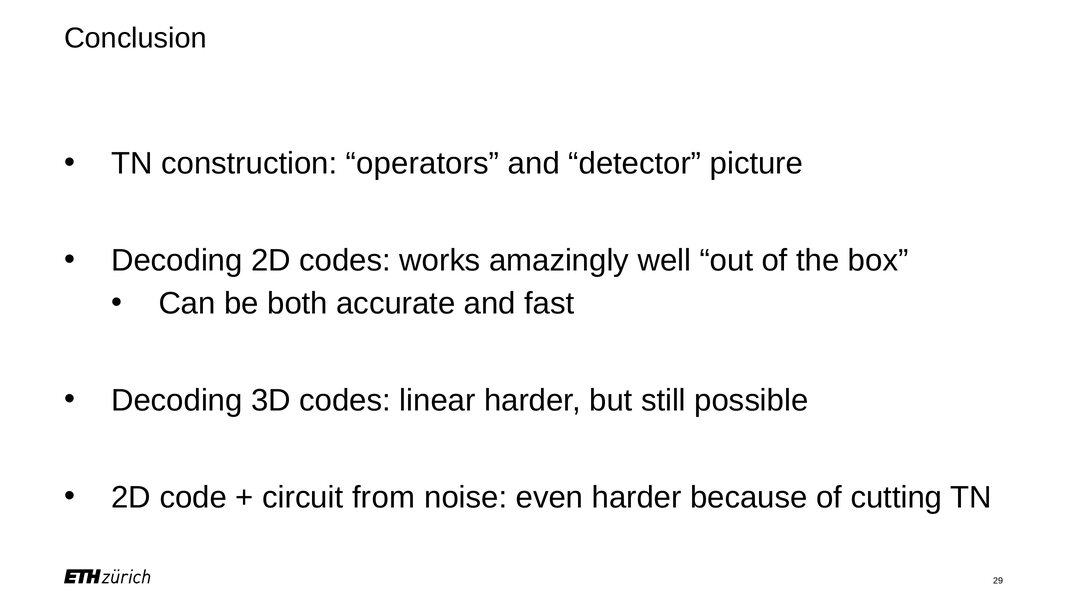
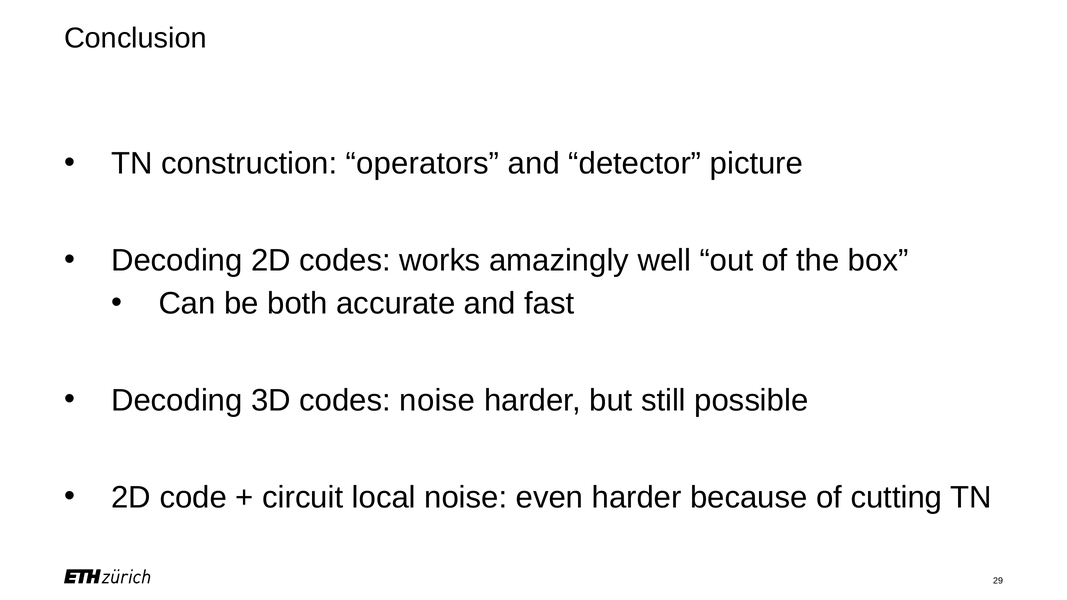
codes linear: linear -> noise (437, 401)
from: from -> local (384, 498)
